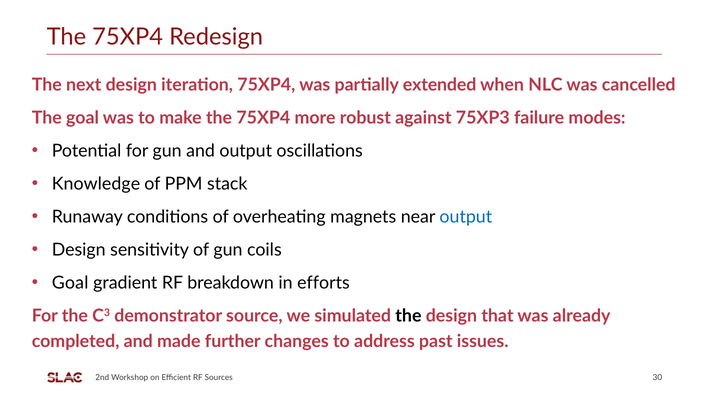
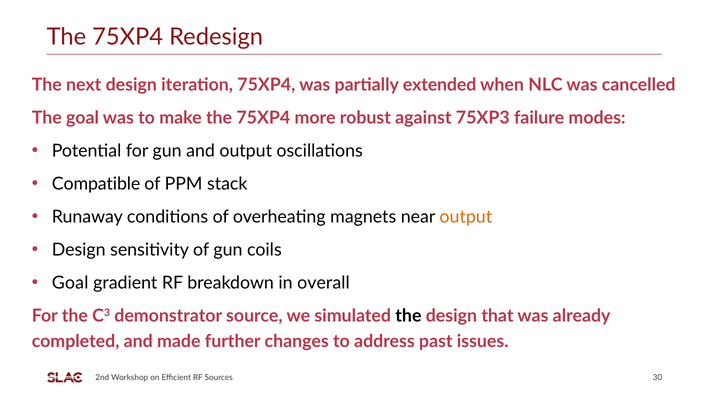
Knowledge: Knowledge -> Compatible (96, 184)
output colour: blue -> orange (466, 217)
efforts: efforts -> overall (323, 283)
